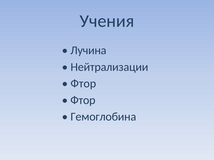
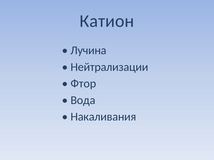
Учения: Учения -> Катион (107, 21)
Фтор: Фтор -> Вода (83, 100)
Гемоглобина: Гемоглобина -> Накаливания (103, 117)
